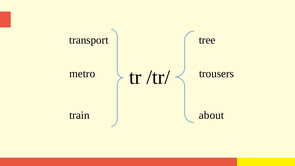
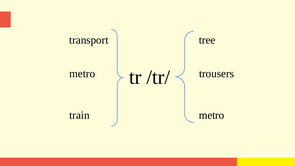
about: about -> metro (212, 115)
